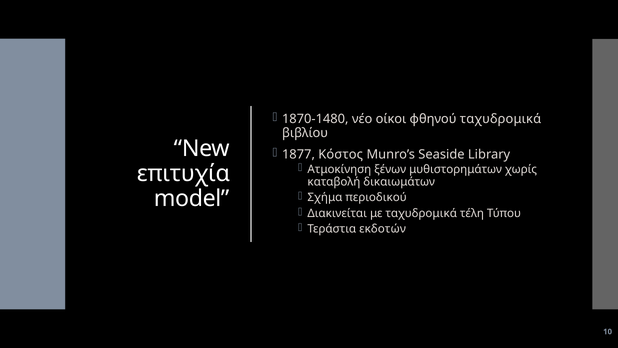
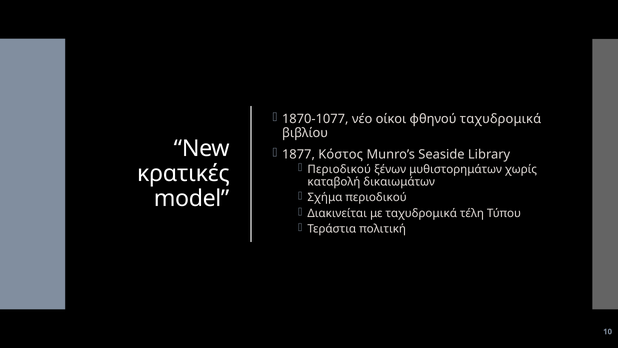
1870-1480: 1870-1480 -> 1870-1077 (315, 119)
Ατμοκίνηση: Ατμοκίνηση -> Περιοδικού (339, 169)
επιτυχία: επιτυχία -> κρατικές (183, 173)
εκδοτών: εκδοτών -> πολιτική (383, 229)
